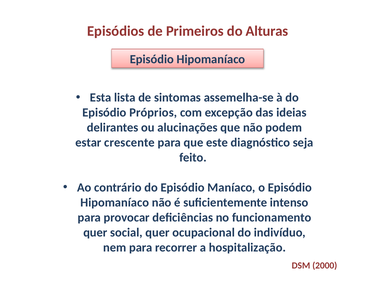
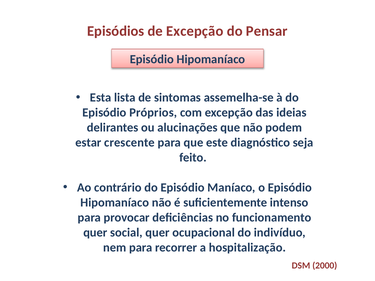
de Primeiros: Primeiros -> Excepção (195, 31)
Alturas: Alturas -> Pensar (267, 31)
